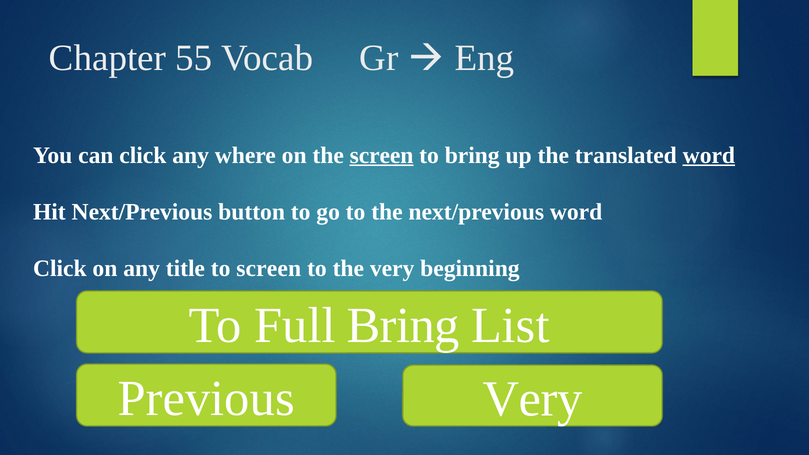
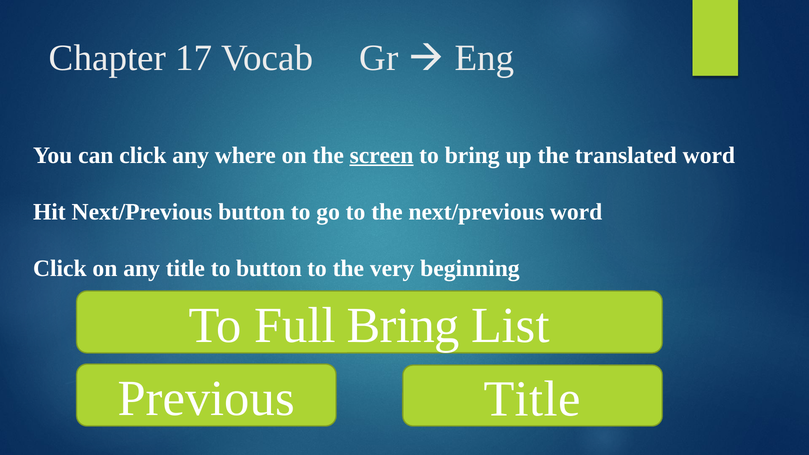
55: 55 -> 17 (194, 58)
word underline: present -> none (709, 155)
to screen: screen -> button (269, 269)
Previous Very: Very -> Title (532, 399)
